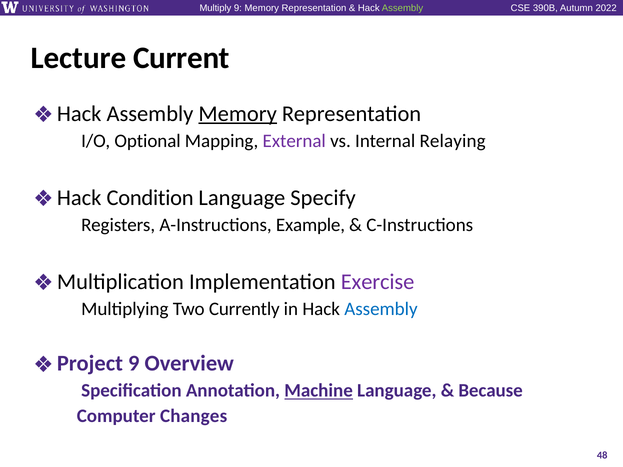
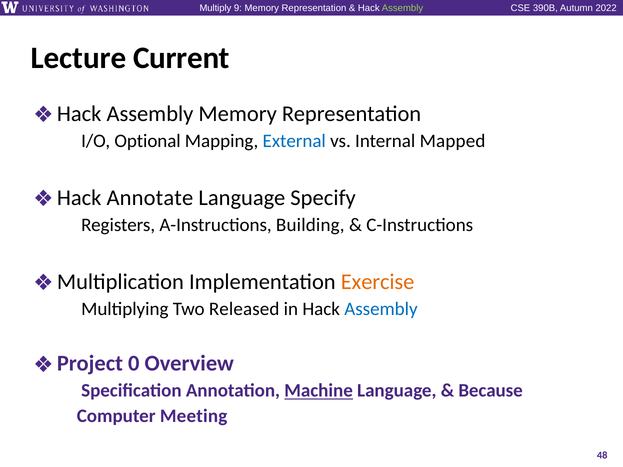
Memory underline: present -> none (238, 114)
External colour: purple -> blue (294, 141)
Relaying: Relaying -> Mapped (453, 141)
Condition: Condition -> Annotate (150, 198)
Example: Example -> Building (310, 225)
Exercise colour: purple -> orange (378, 282)
Currently: Currently -> Released (244, 309)
9: 9 -> 0 (134, 364)
Changes: Changes -> Meeting (194, 416)
